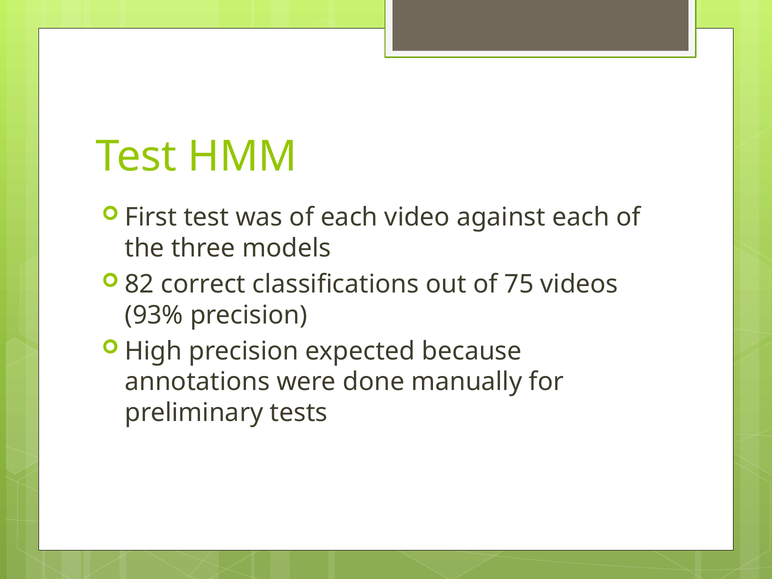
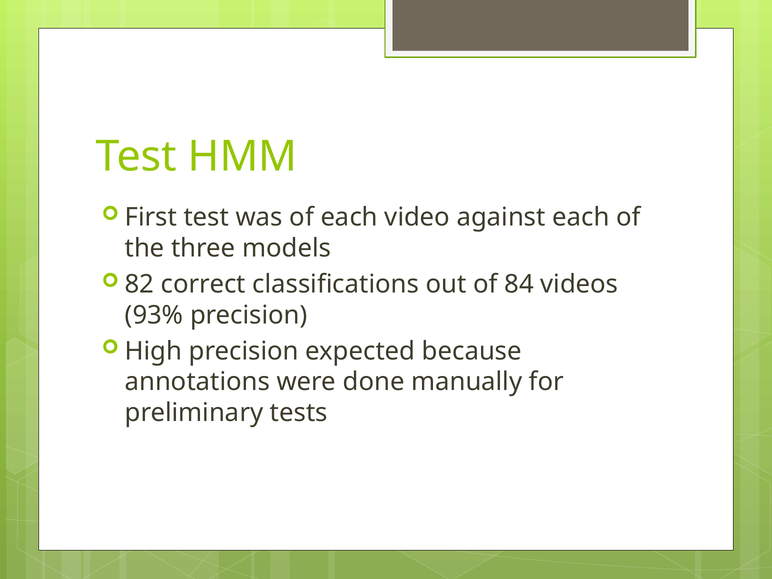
75: 75 -> 84 (519, 284)
